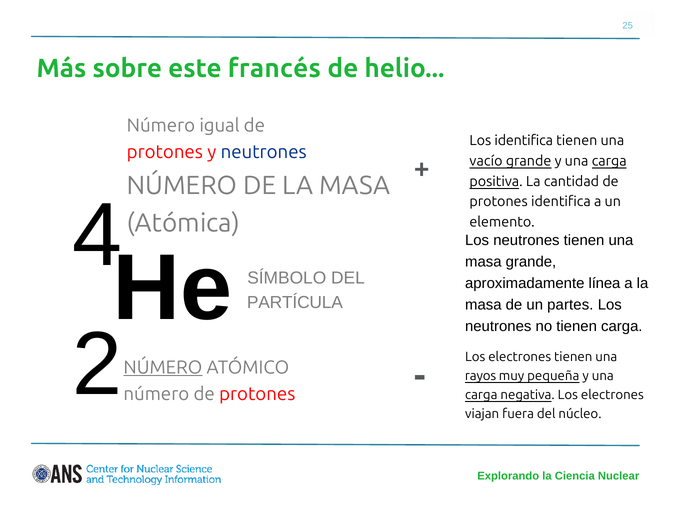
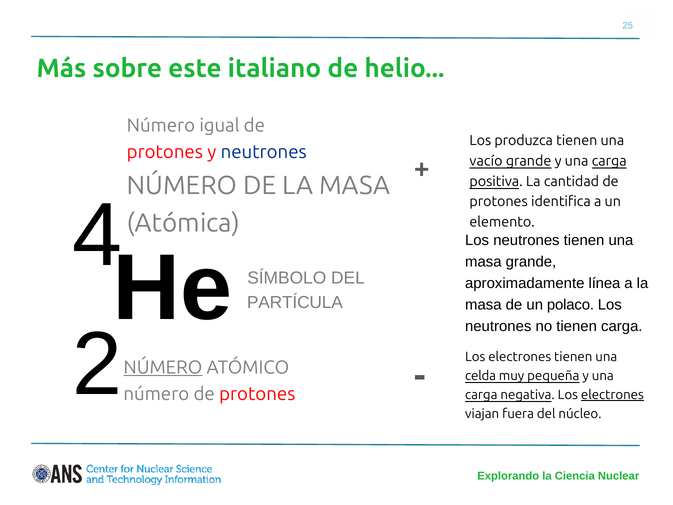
francés: francés -> italiano (274, 68)
Los identifica: identifica -> produzca (524, 140)
partes: partes -> polaco (570, 304)
rayos: rayos -> celda (481, 376)
electrones underline: none -> present (612, 395)
